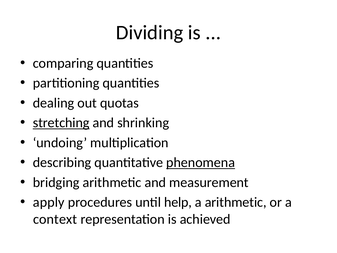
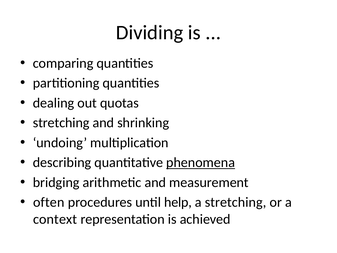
stretching underline: present -> none (61, 123)
apply: apply -> often (49, 202)
a arithmetic: arithmetic -> stretching (236, 202)
